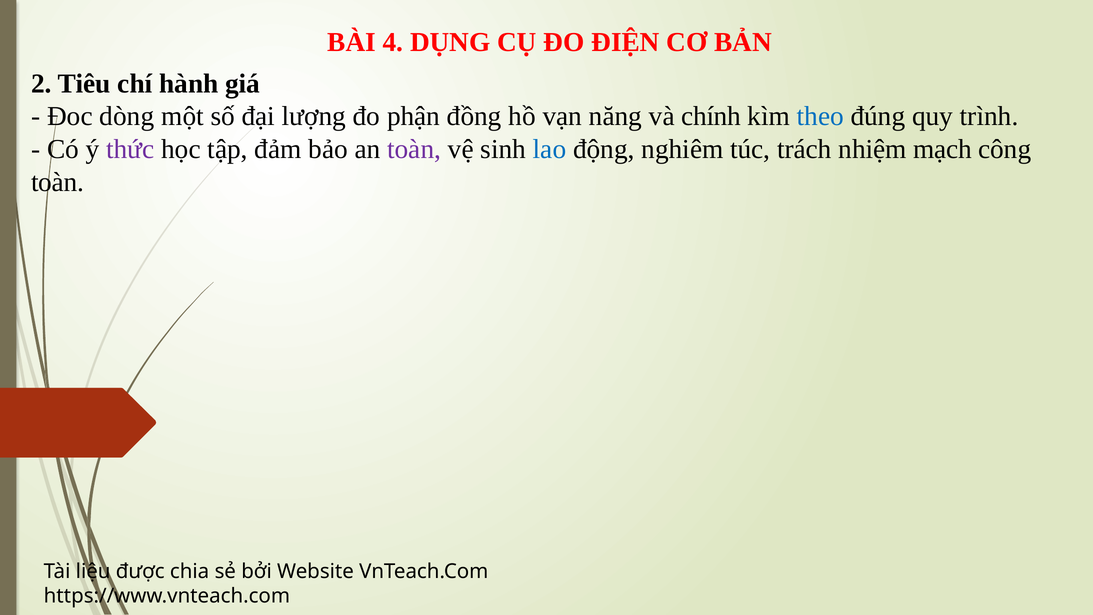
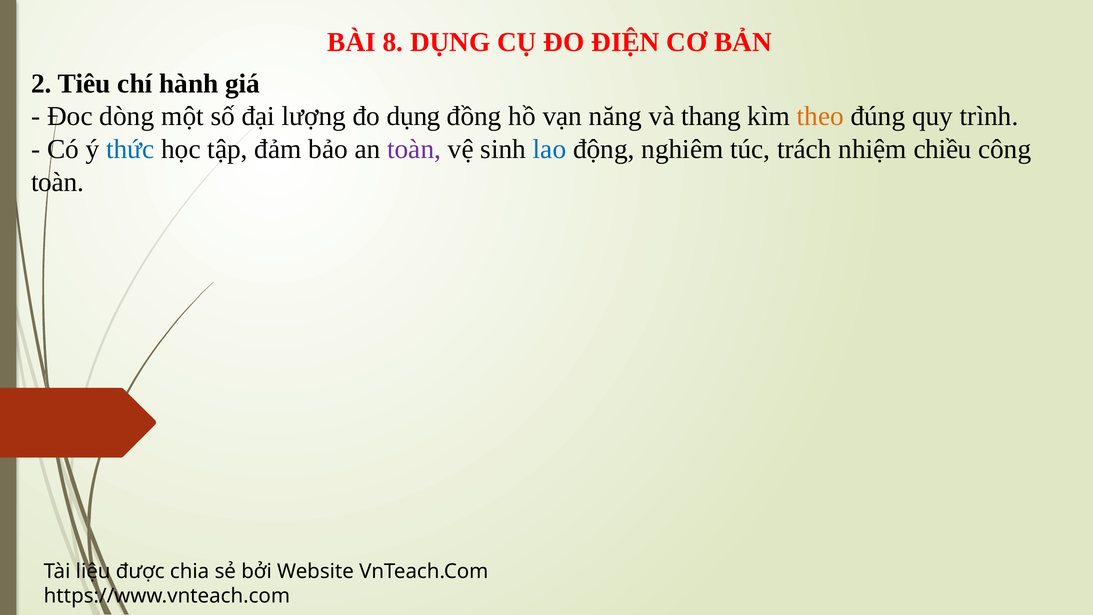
4: 4 -> 8 (393, 42)
đo phận: phận -> dụng (414, 116)
chính: chính -> thang (711, 116)
theo colour: blue -> orange (820, 116)
thức colour: purple -> blue (130, 149)
mạch: mạch -> chiều (943, 149)
